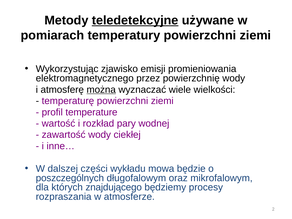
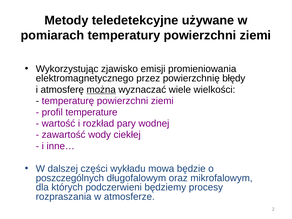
teledetekcyjne underline: present -> none (135, 20)
powierzchnię wody: wody -> błędy (234, 78)
znajdującego: znajdującego -> podczerwieni (114, 187)
